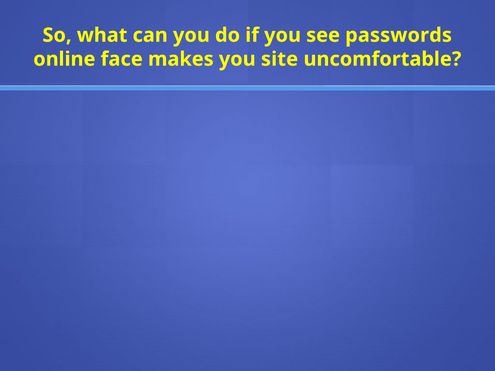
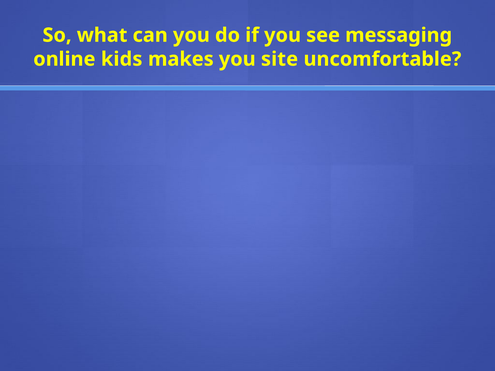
passwords: passwords -> messaging (399, 35)
face: face -> kids (122, 59)
